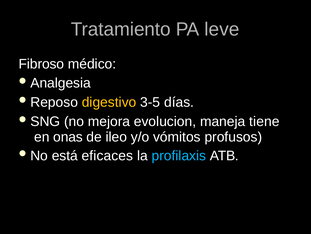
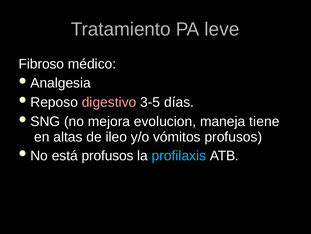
digestivo colour: yellow -> pink (109, 102)
onas: onas -> altas (68, 137)
está eficaces: eficaces -> profusos (108, 155)
